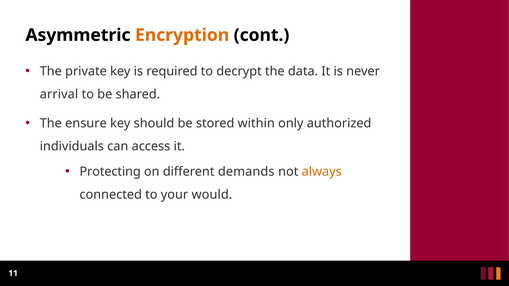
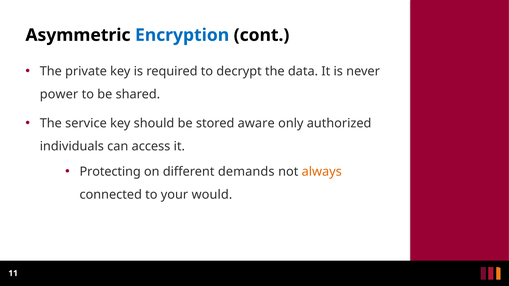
Encryption colour: orange -> blue (182, 35)
arrival: arrival -> power (59, 94)
ensure: ensure -> service (86, 124)
within: within -> aware (256, 124)
